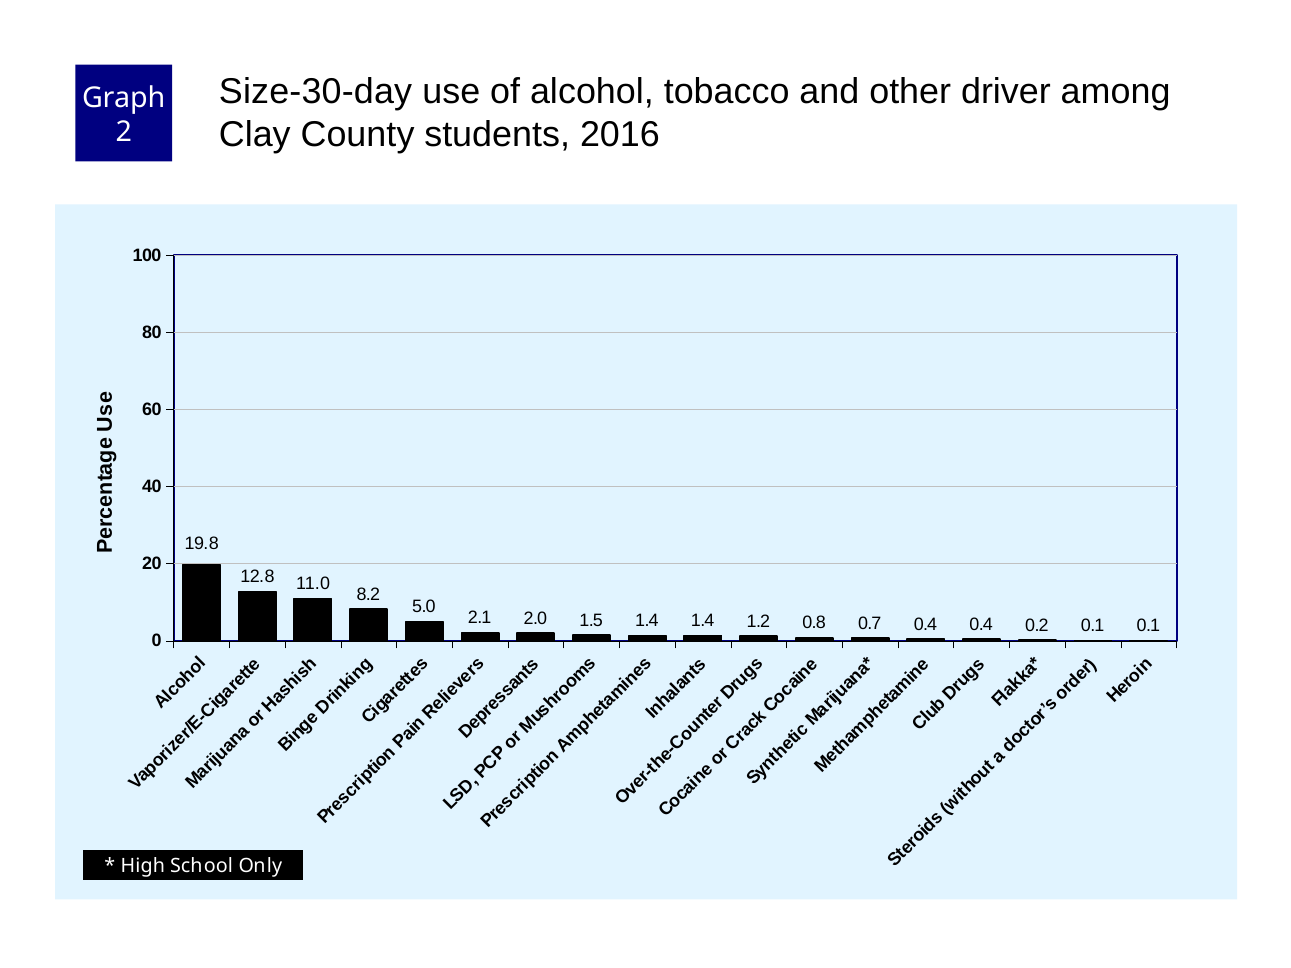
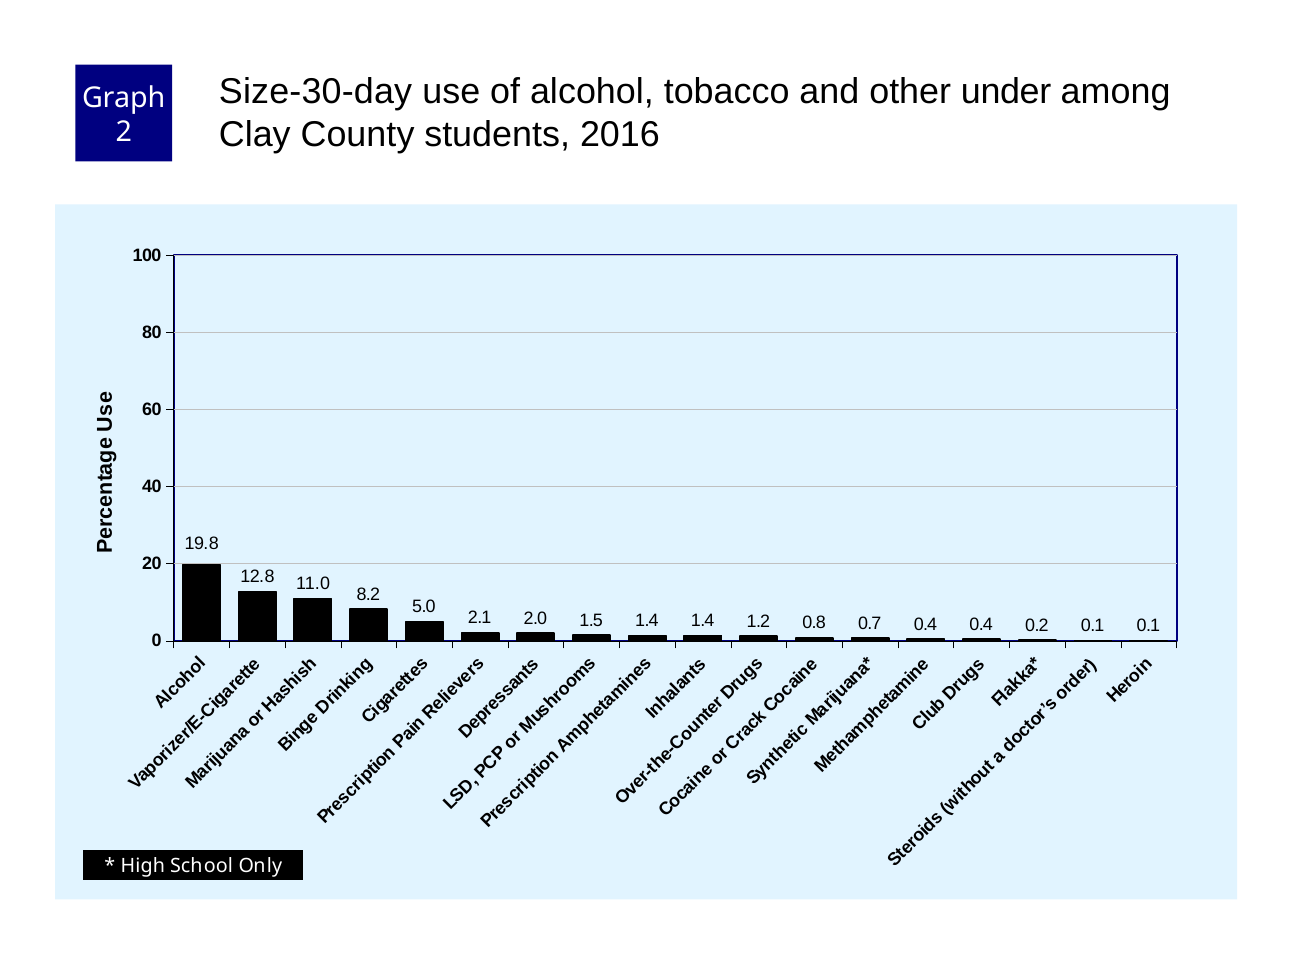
driver: driver -> under (1006, 92)
